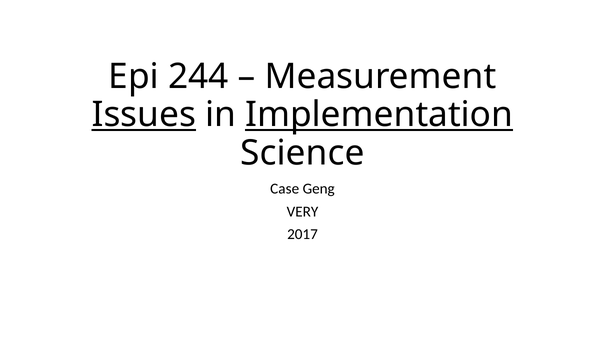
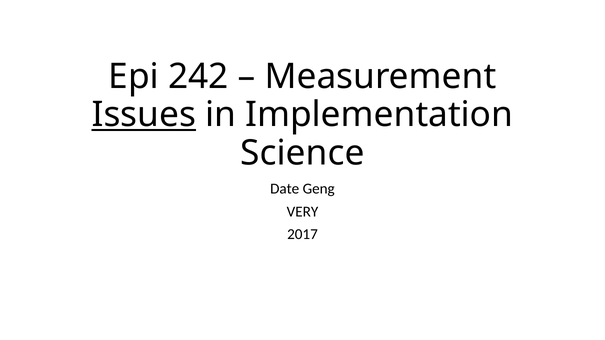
244: 244 -> 242 (198, 77)
Implementation underline: present -> none (379, 115)
Case: Case -> Date (285, 189)
